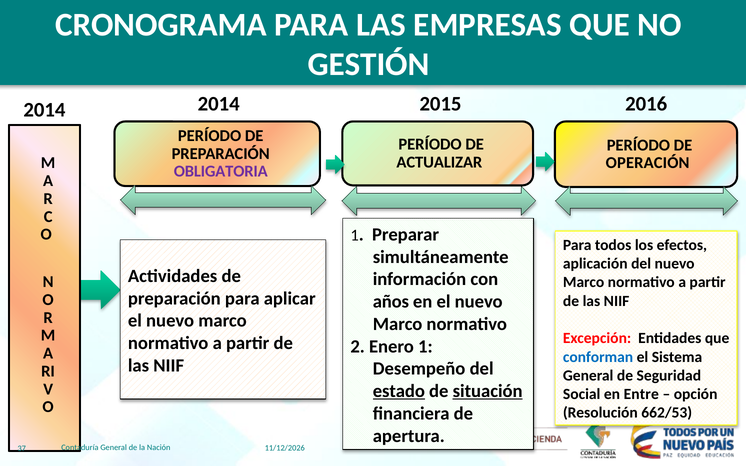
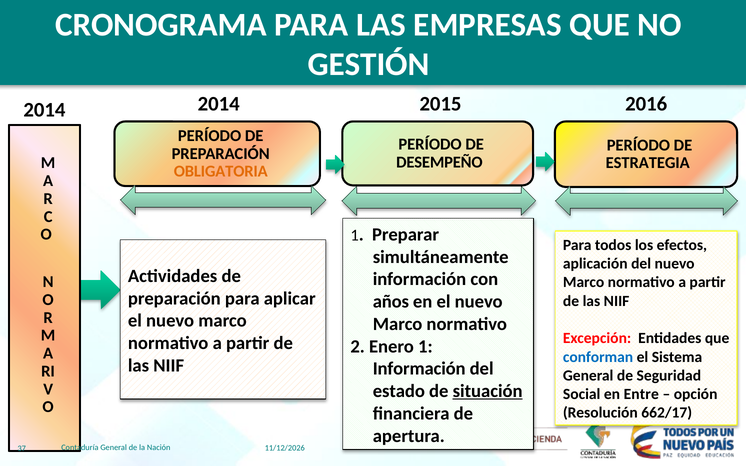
ACTUALIZAR: ACTUALIZAR -> DESEMPEÑO (439, 162)
OPERACIÓN: OPERACIÓN -> ESTRATEGIA (648, 163)
OBLIGATORIA colour: purple -> orange (221, 172)
Desempeño: Desempeño -> Información (419, 369)
estado underline: present -> none (399, 391)
662/53: 662/53 -> 662/17 (667, 413)
